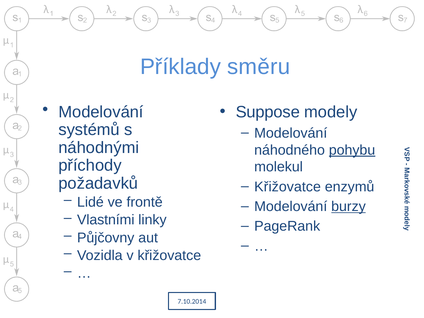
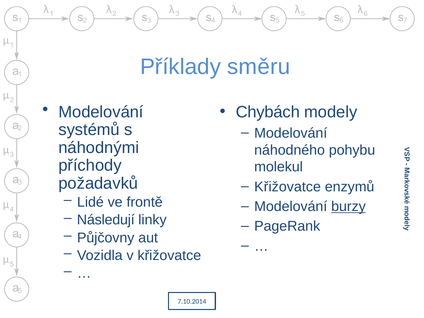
Suppose: Suppose -> Chybách (268, 112)
pohybu underline: present -> none (352, 150)
Vlastními: Vlastními -> Následují (106, 220)
